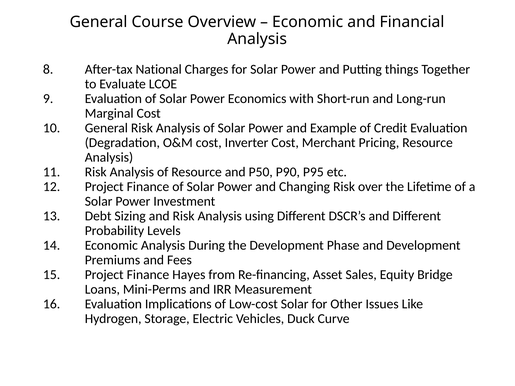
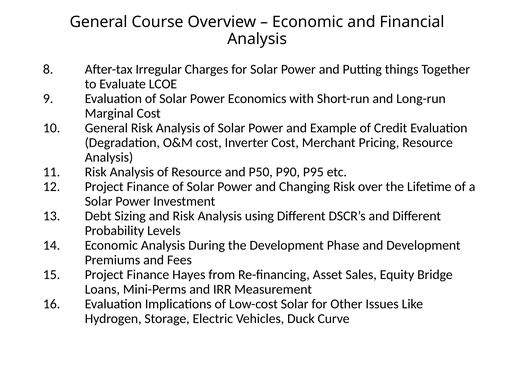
National: National -> Irregular (159, 69)
